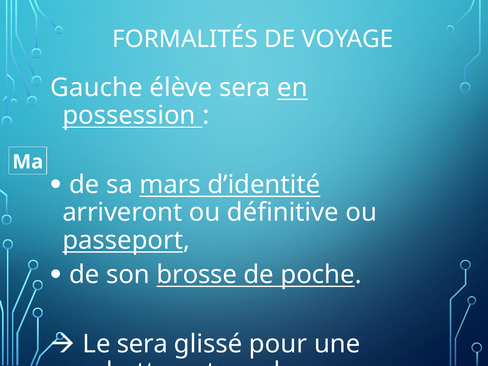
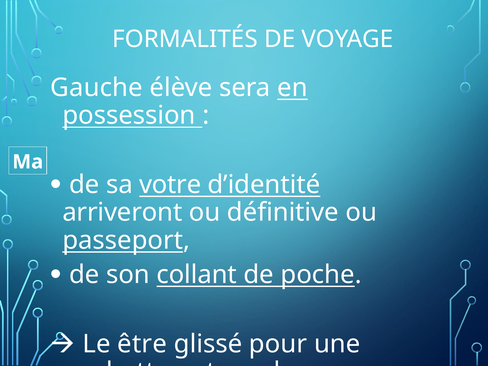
mars: mars -> votre (170, 185)
brosse: brosse -> collant (197, 275)
Le sera: sera -> être (142, 344)
